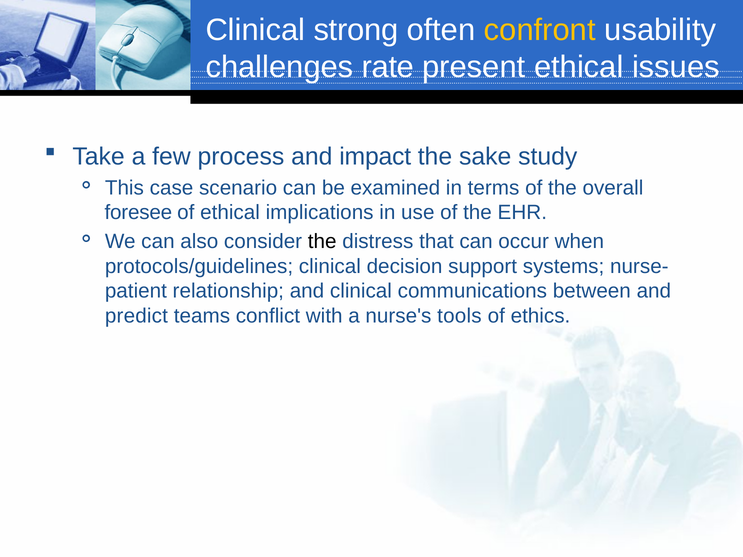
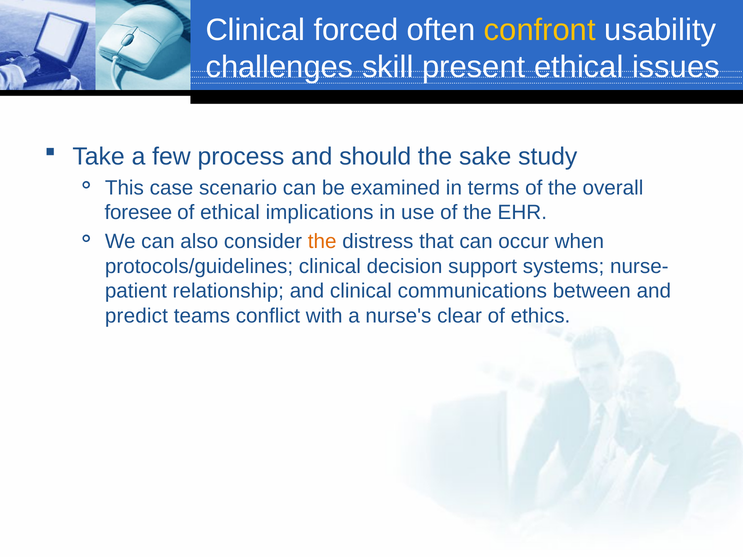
strong: strong -> forced (356, 30)
rate: rate -> skill (388, 67)
impact: impact -> should (375, 157)
the colour: black -> orange (322, 242)
tools: tools -> clear (460, 316)
